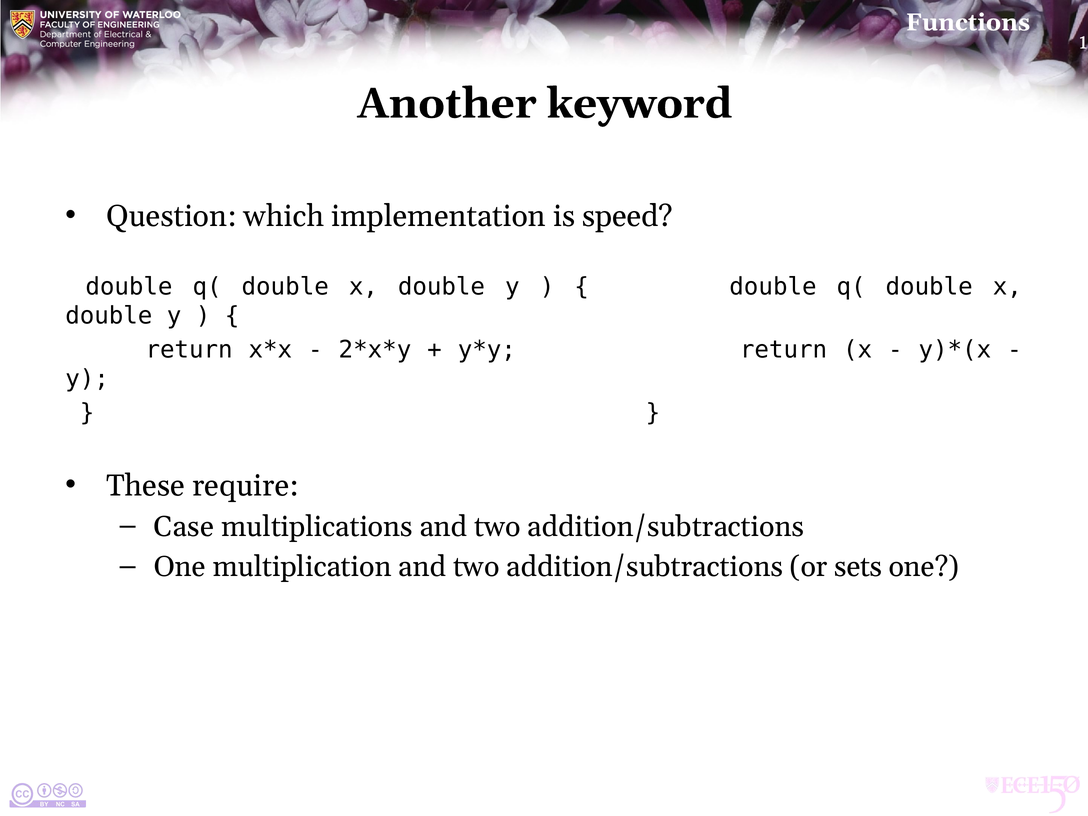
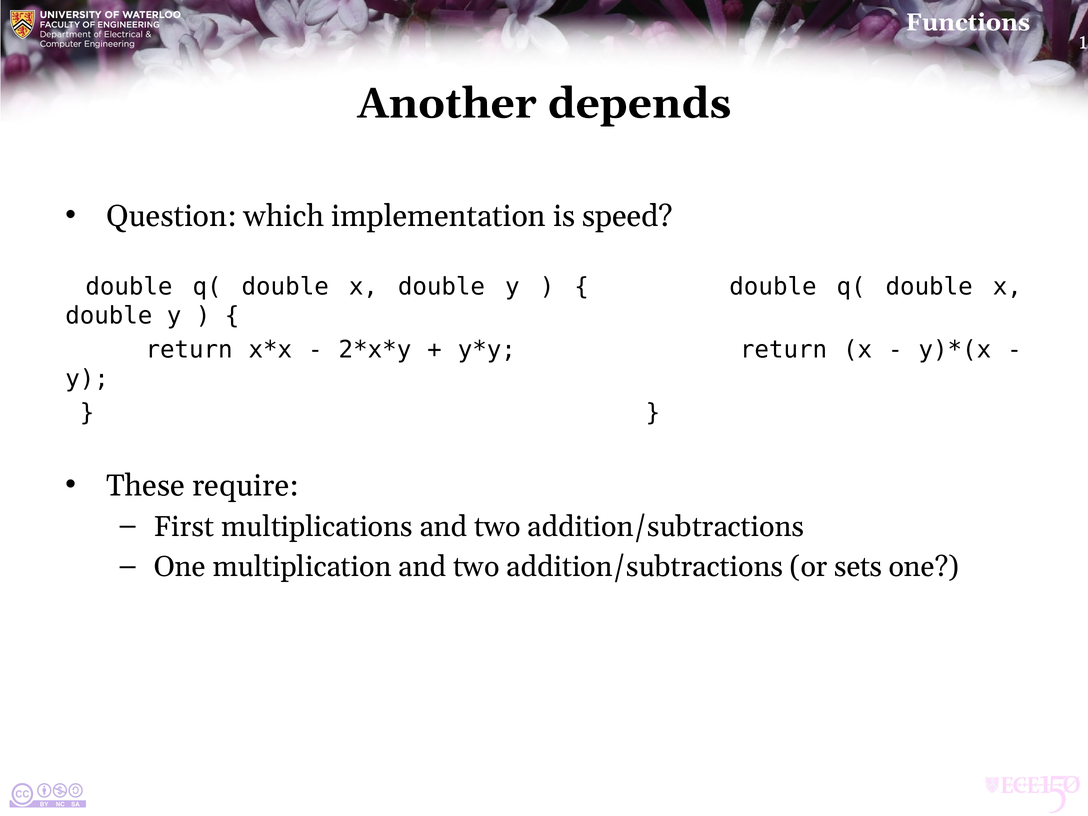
keyword: keyword -> depends (639, 104)
Case: Case -> First (184, 527)
